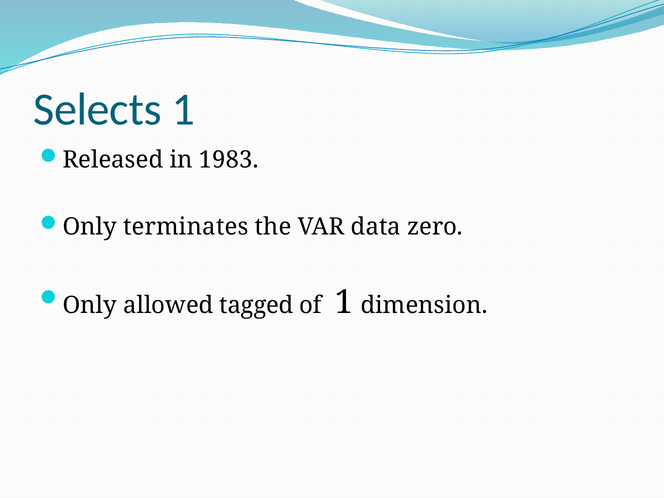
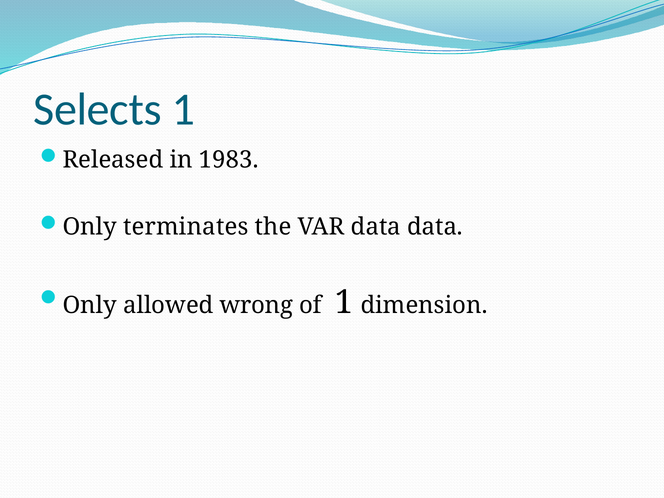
data zero: zero -> data (435, 227)
tagged: tagged -> wrong (256, 305)
